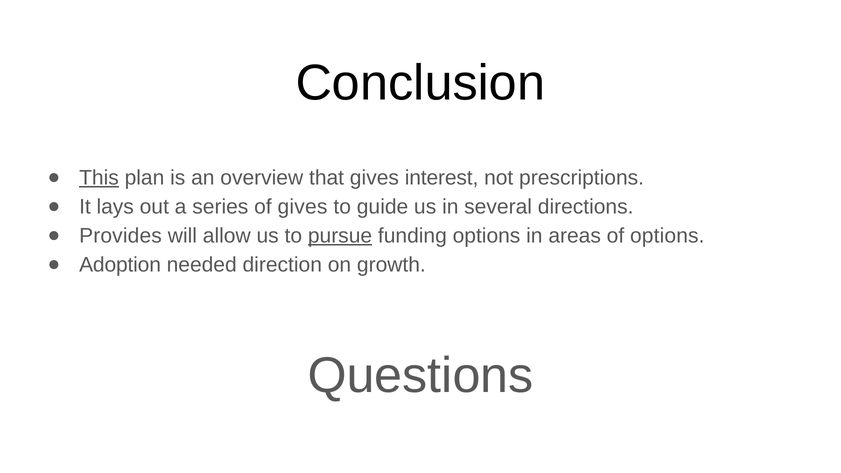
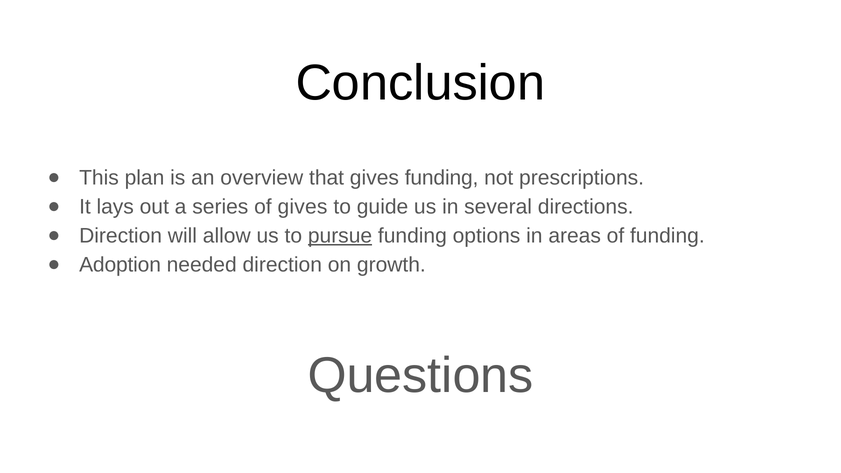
This underline: present -> none (99, 178)
gives interest: interest -> funding (442, 178)
Provides: Provides -> Direction (121, 236)
of options: options -> funding (667, 236)
